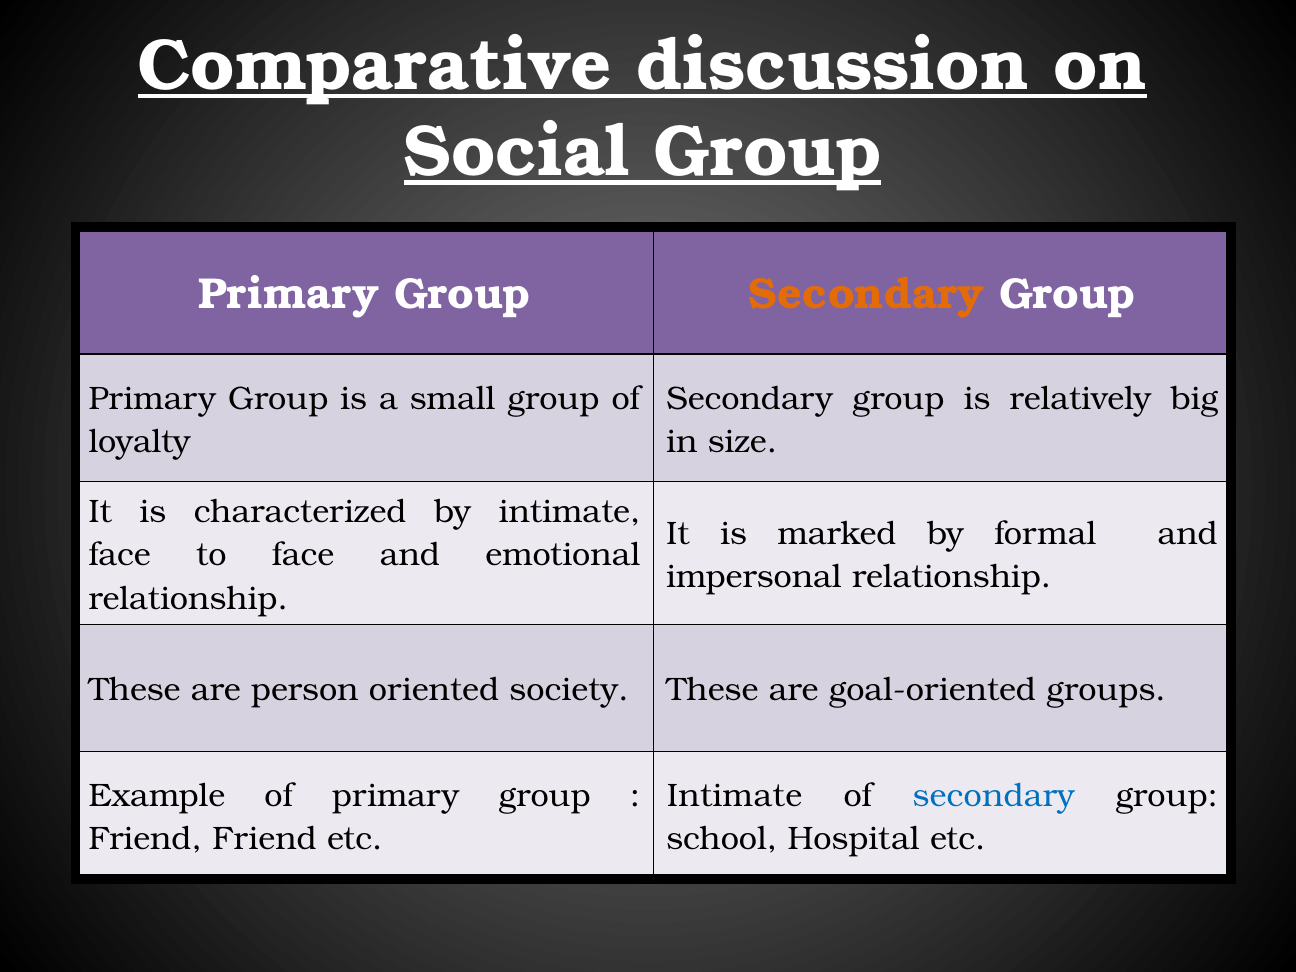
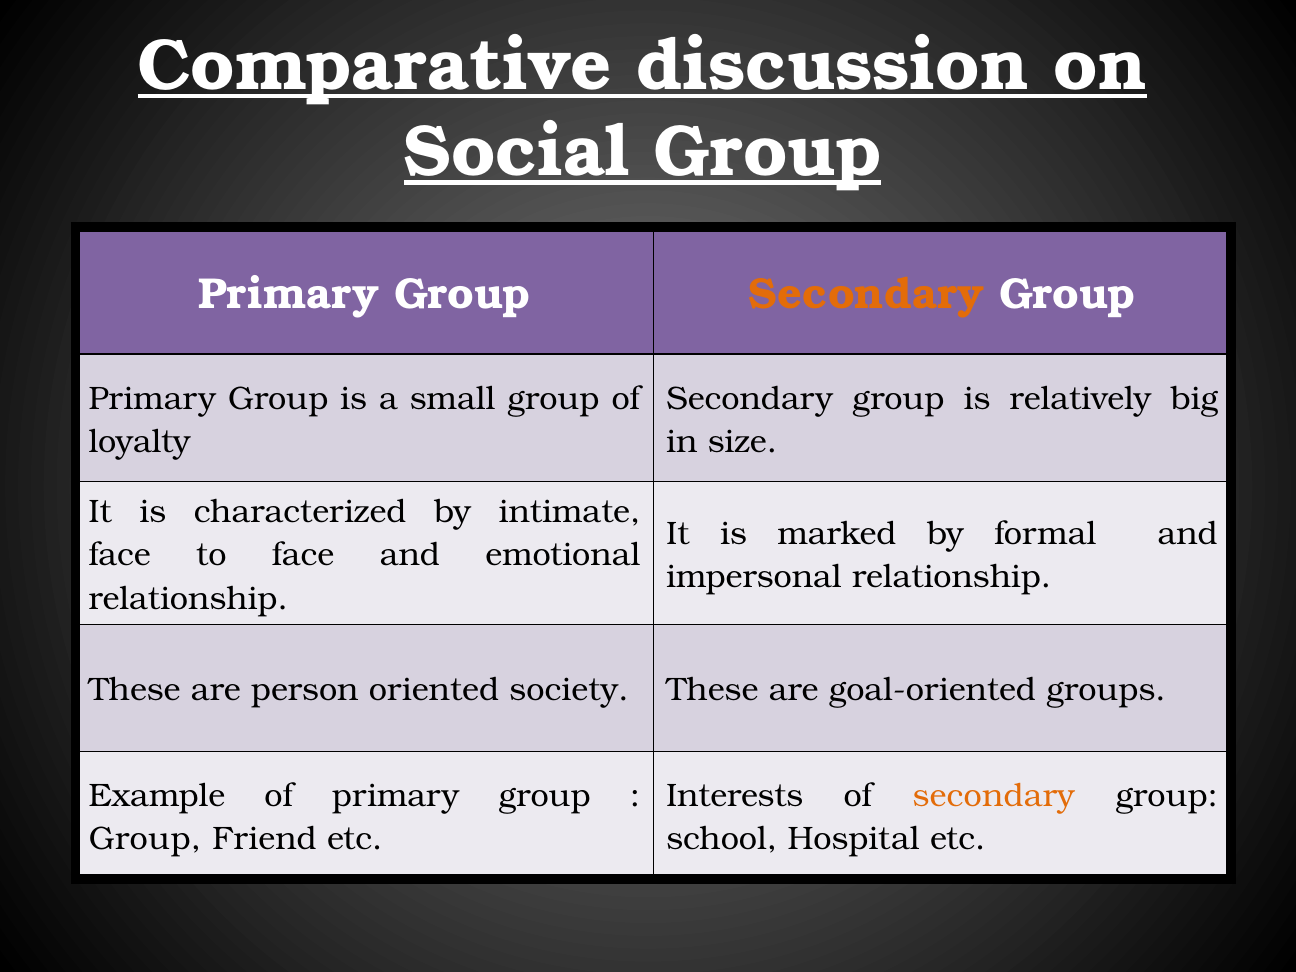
Intimate: Intimate -> Interests (735, 796)
secondary colour: blue -> orange (994, 796)
Friend: Friend -> Group (145, 839)
